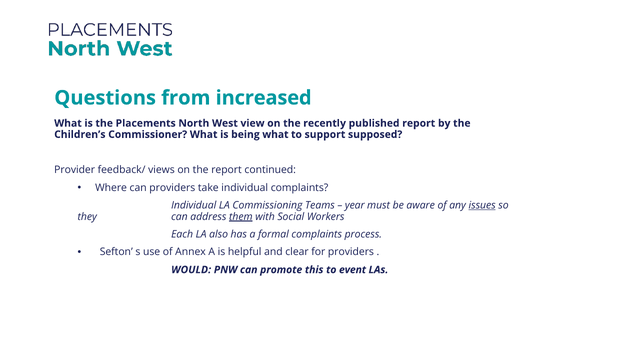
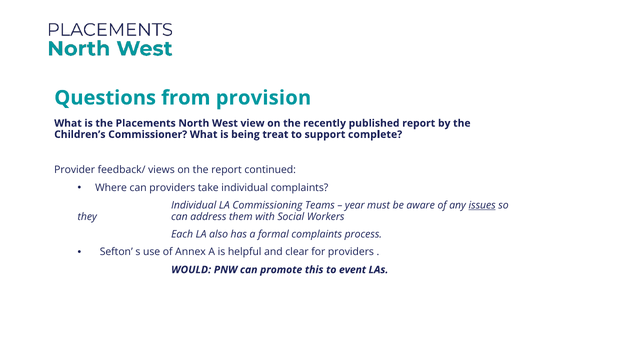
increased: increased -> provision (263, 98)
being what: what -> treat (275, 134)
supposed: supposed -> complete (375, 134)
them underline: present -> none (241, 217)
